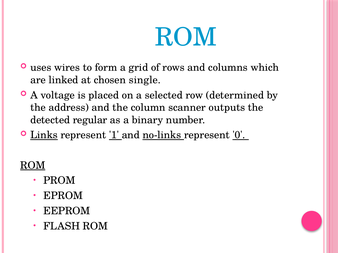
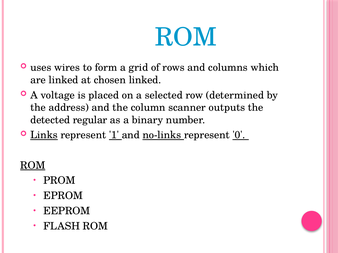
chosen single: single -> linked (145, 80)
